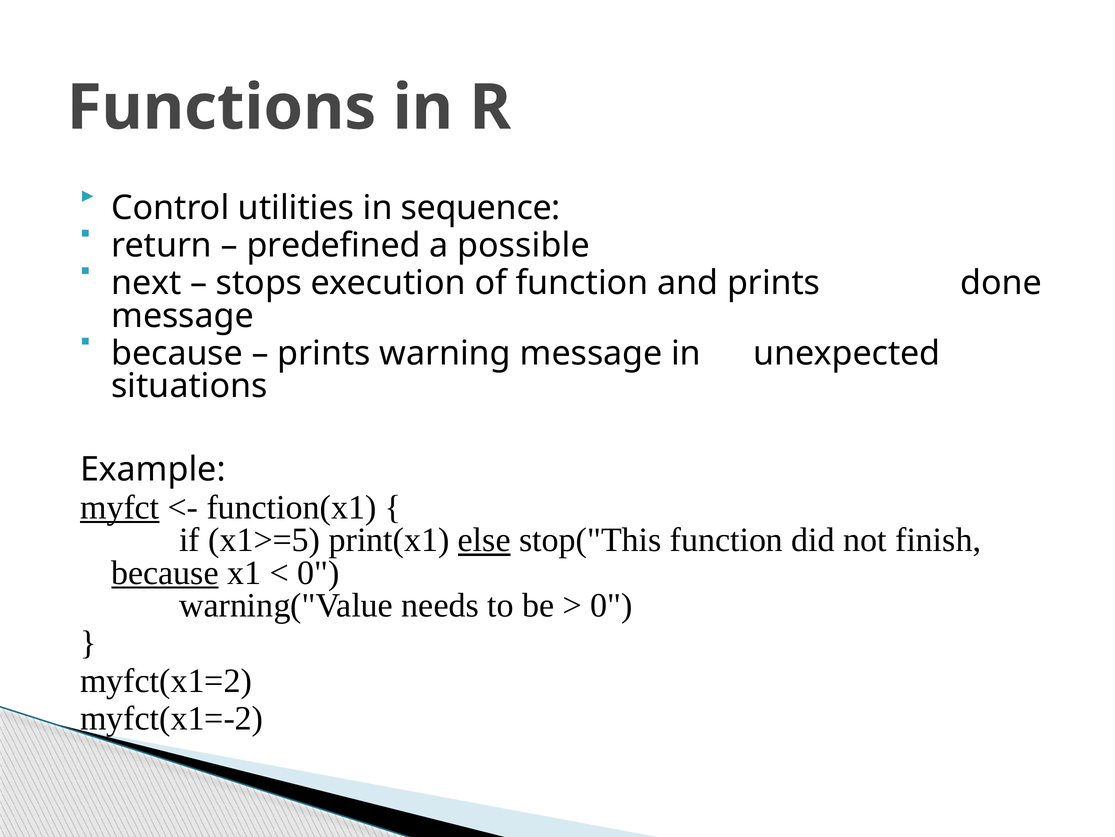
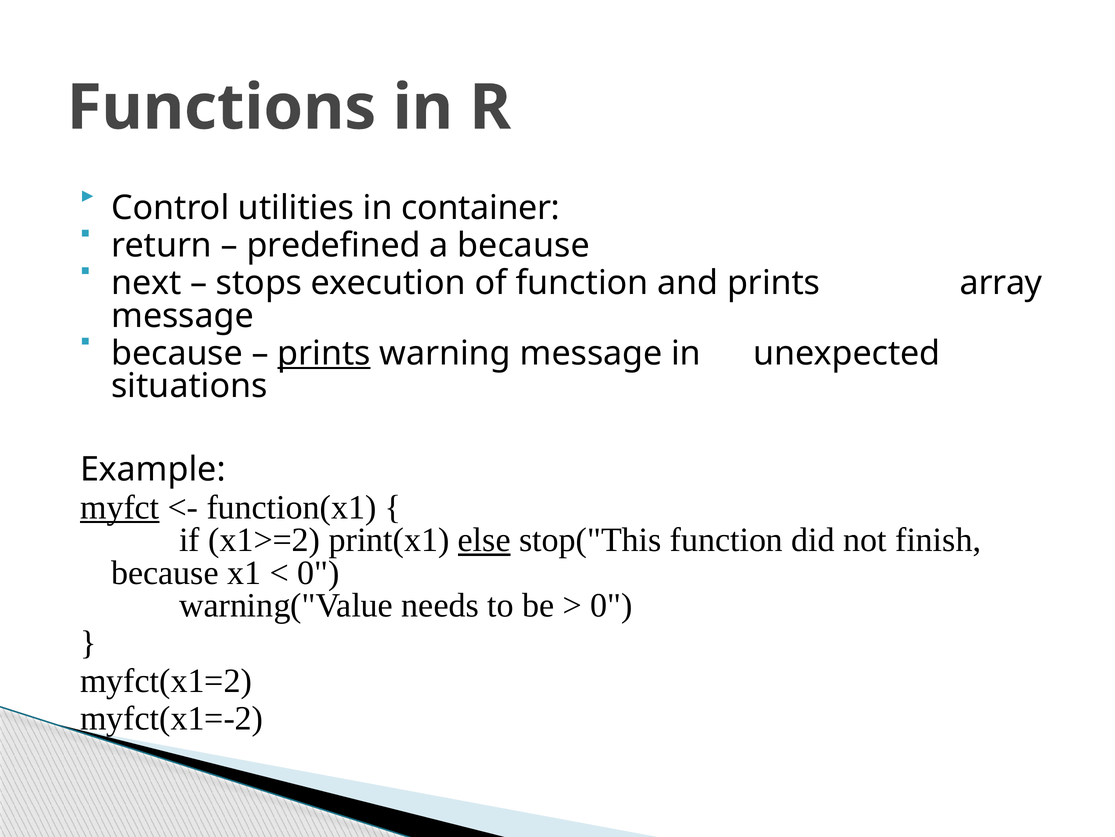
sequence: sequence -> container (481, 208)
a possible: possible -> because (524, 245)
done: done -> array (1001, 283)
prints underline: none -> present (324, 353)
x1>=5: x1>=5 -> x1>=2 (264, 540)
because underline: present -> none (165, 572)
